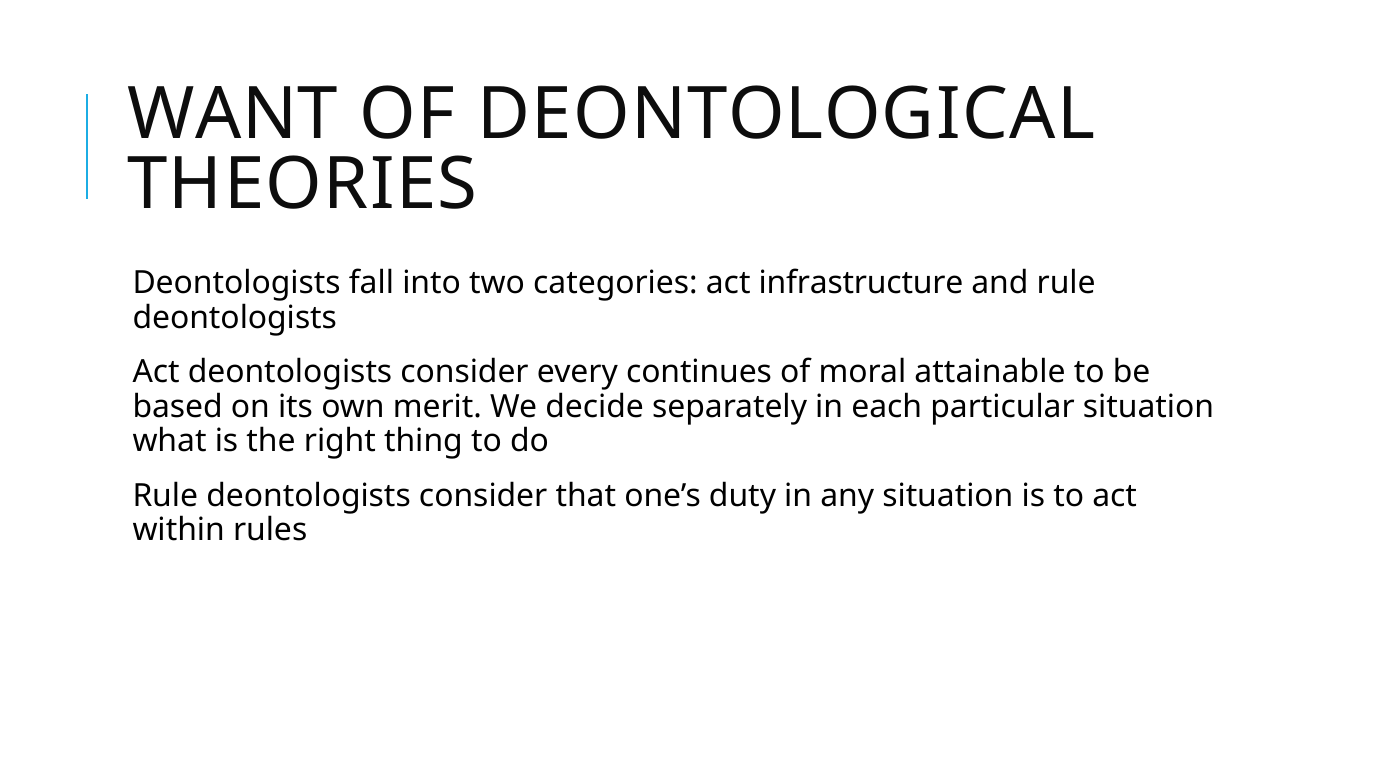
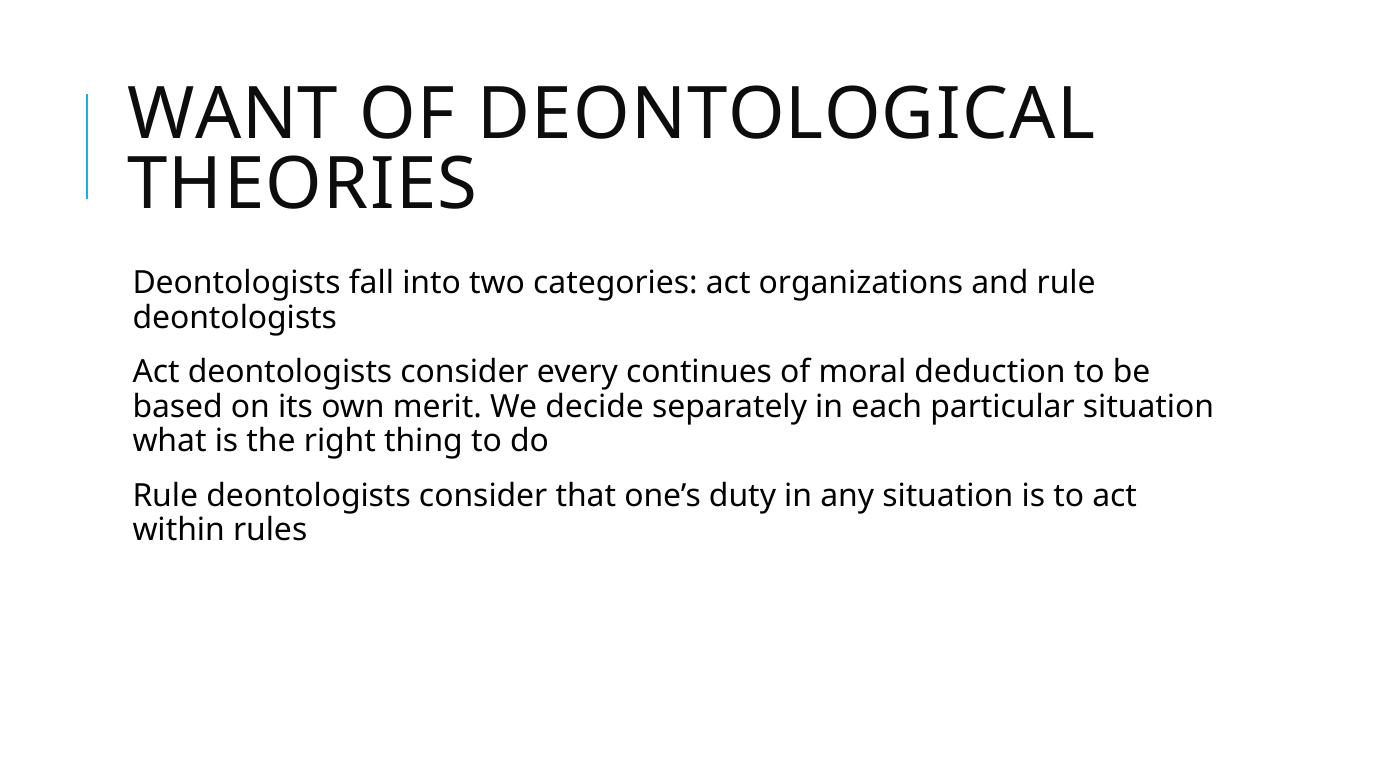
infrastructure: infrastructure -> organizations (861, 283)
attainable: attainable -> deduction (990, 372)
